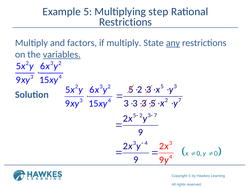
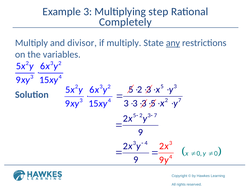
Example 5: 5 -> 3 (88, 12)
Restrictions: Restrictions -> Completely (125, 22)
factors: factors -> divisor (82, 43)
variables underline: present -> none (62, 55)
